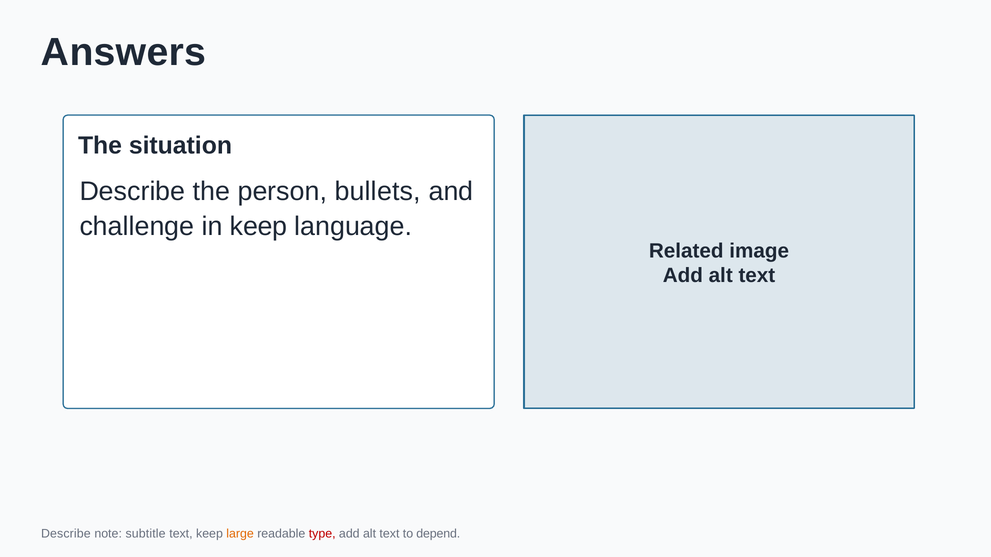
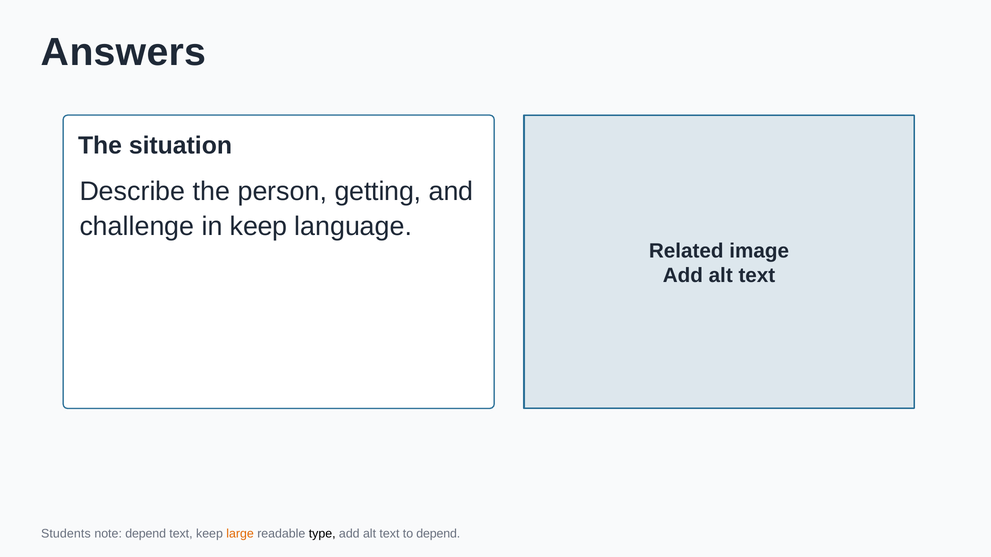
bullets: bullets -> getting (378, 192)
Describe: Describe -> Students (66, 534)
note subtitle: subtitle -> depend (146, 534)
type colour: red -> black (322, 534)
